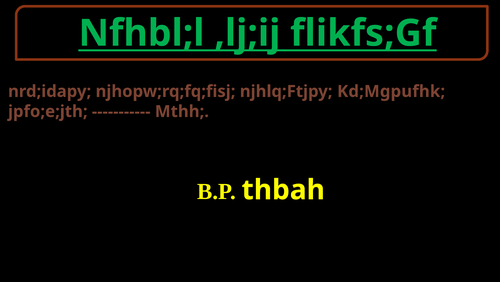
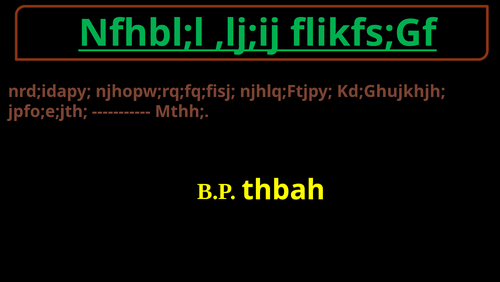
Kd;Mgpufhk: Kd;Mgpufhk -> Kd;Ghujkhjh (391, 91)
